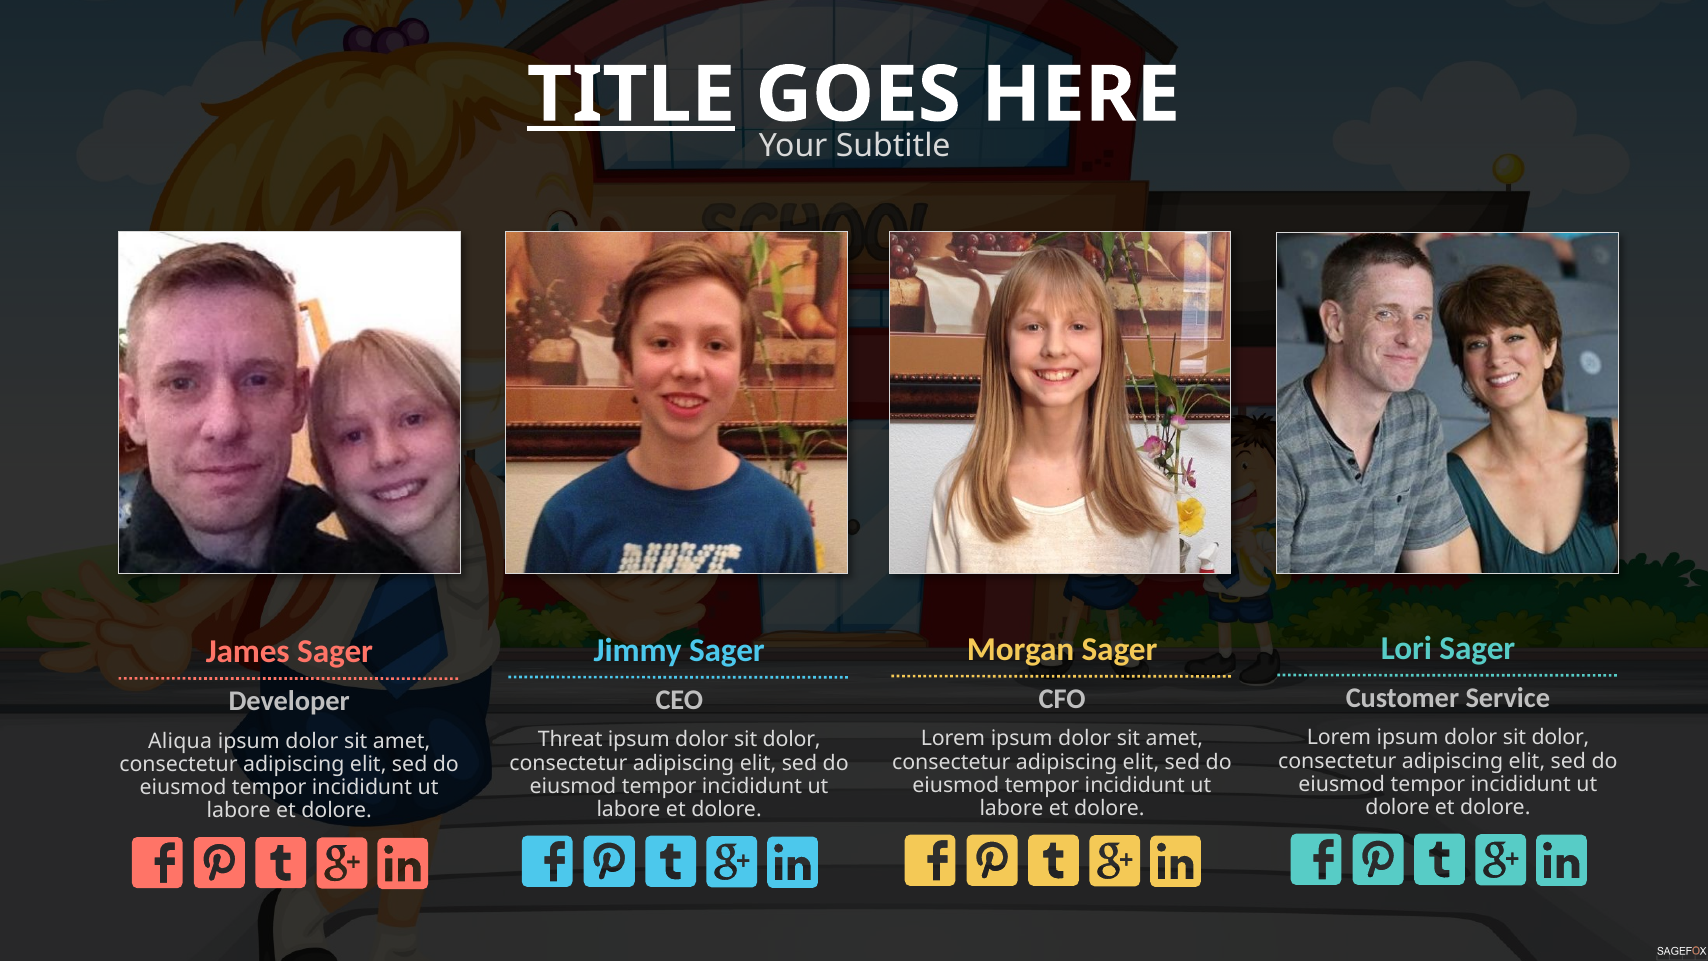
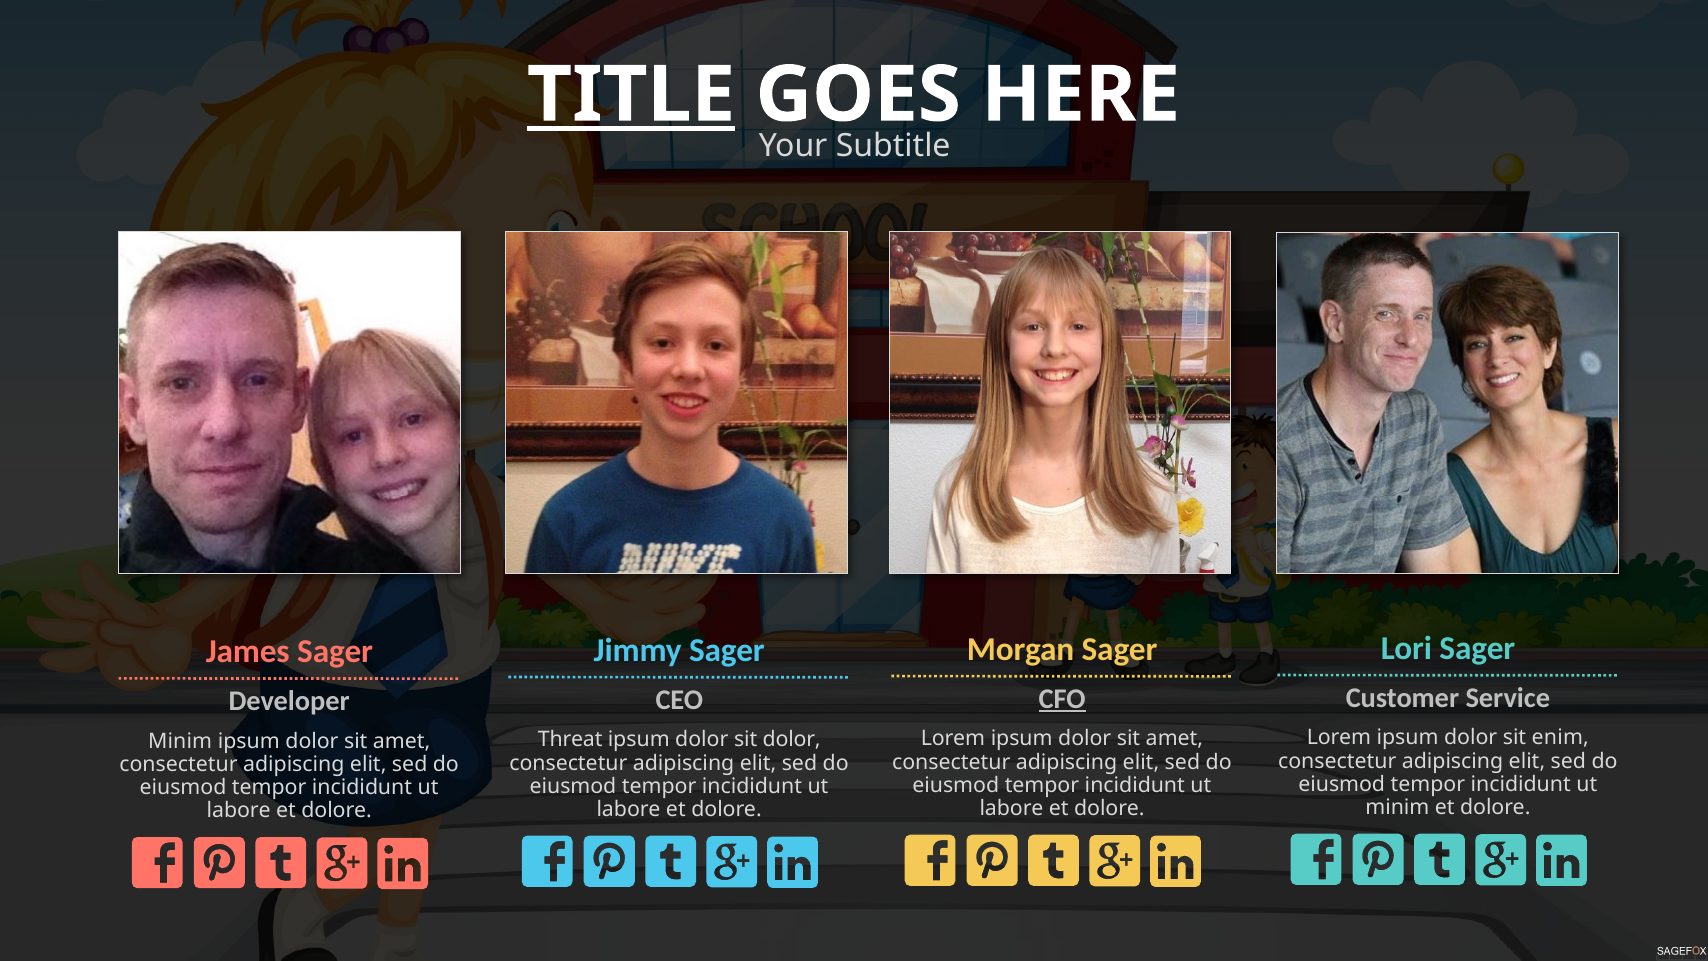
CFO underline: none -> present (1062, 699)
dolor: dolor -> enim (1560, 738)
Aliqua: Aliqua -> Minim (180, 741)
dolore: dolore -> minim (1397, 807)
